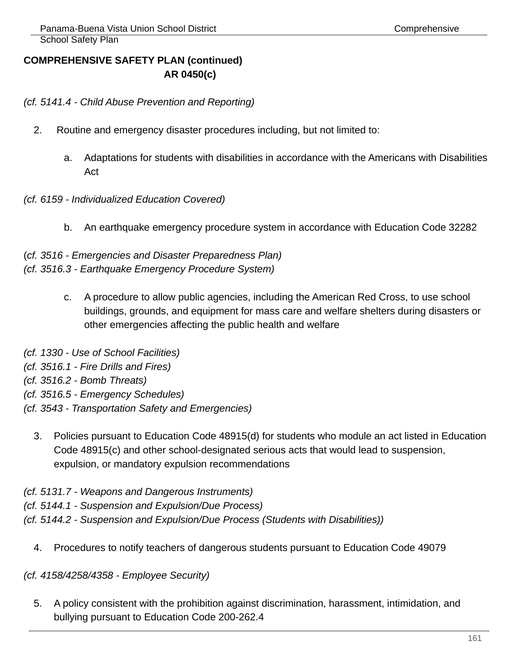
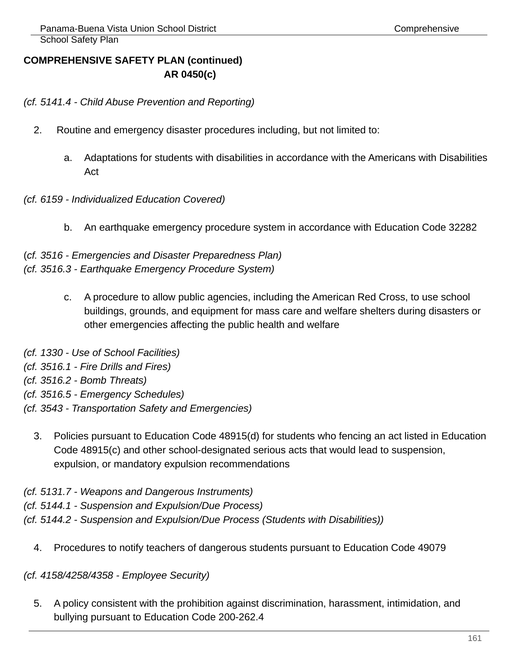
module: module -> fencing (355, 437)
